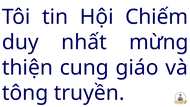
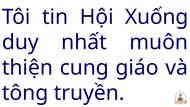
Chiếm: Chiếm -> Xuống (157, 17)
mừng: mừng -> muôn (159, 42)
